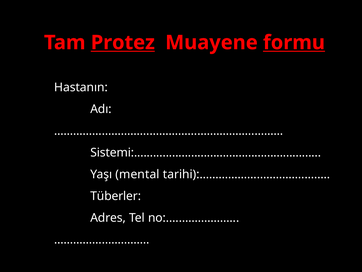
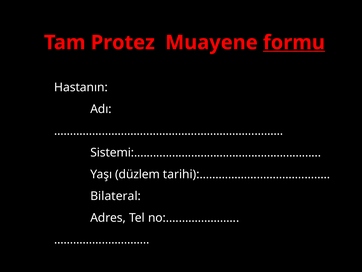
Protez underline: present -> none (123, 43)
mental: mental -> düzlem (138, 174)
Tüberler: Tüberler -> Bilateral (116, 196)
